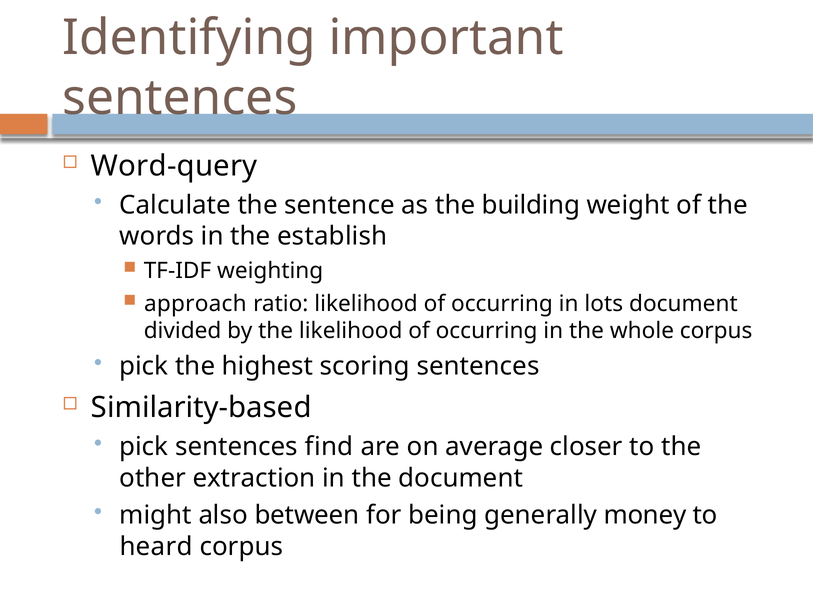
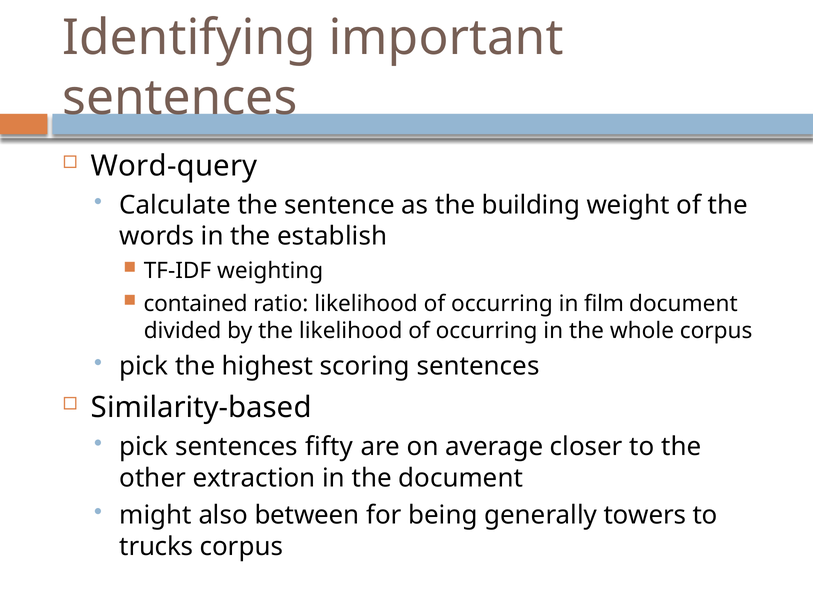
approach: approach -> contained (196, 303)
lots: lots -> film (604, 303)
find: find -> fifty (329, 447)
money: money -> towers (645, 515)
heard: heard -> trucks (156, 546)
